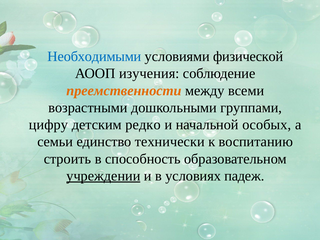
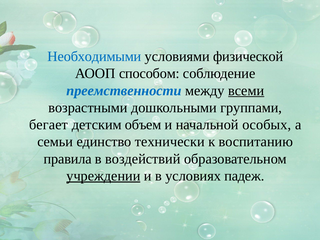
изучения: изучения -> способом (149, 73)
преемственности colour: orange -> blue (124, 91)
всеми underline: none -> present (246, 91)
цифру: цифру -> бегает (48, 125)
редко: редко -> объем (143, 125)
строить: строить -> правила (68, 159)
способность: способность -> воздействий (143, 159)
